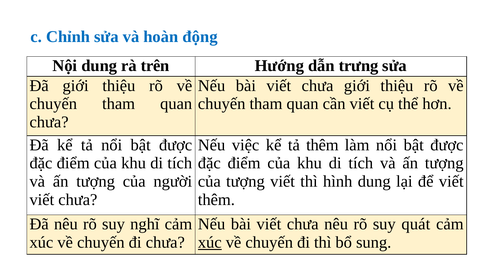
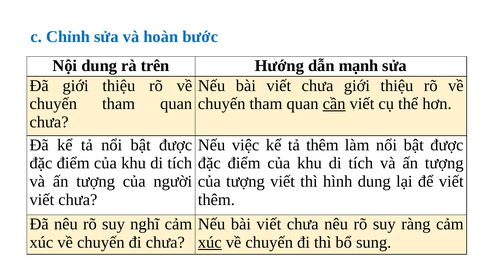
động: động -> bước (200, 37)
trưng: trưng -> mạnh (359, 66)
cần underline: none -> present (334, 104)
quát: quát -> ràng (416, 224)
